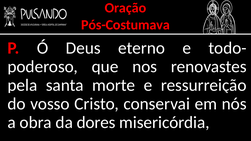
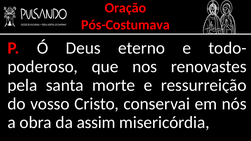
dores: dores -> assim (96, 123)
